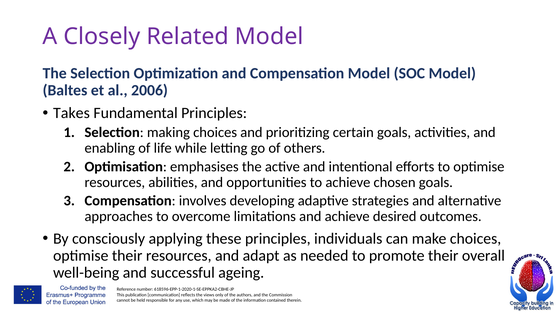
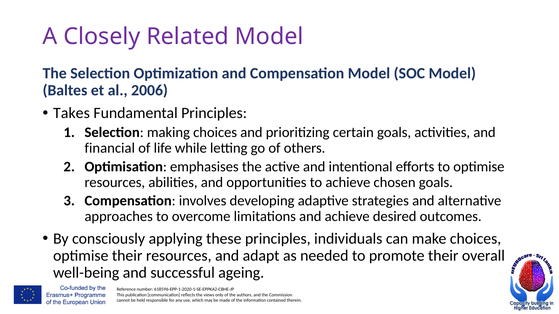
enabling: enabling -> financial (110, 148)
